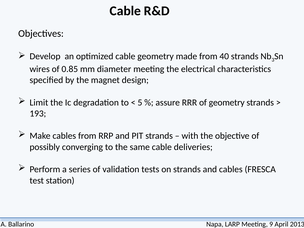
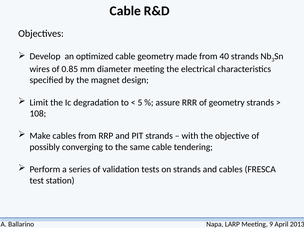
193: 193 -> 108 (38, 114)
deliveries: deliveries -> tendering (193, 147)
